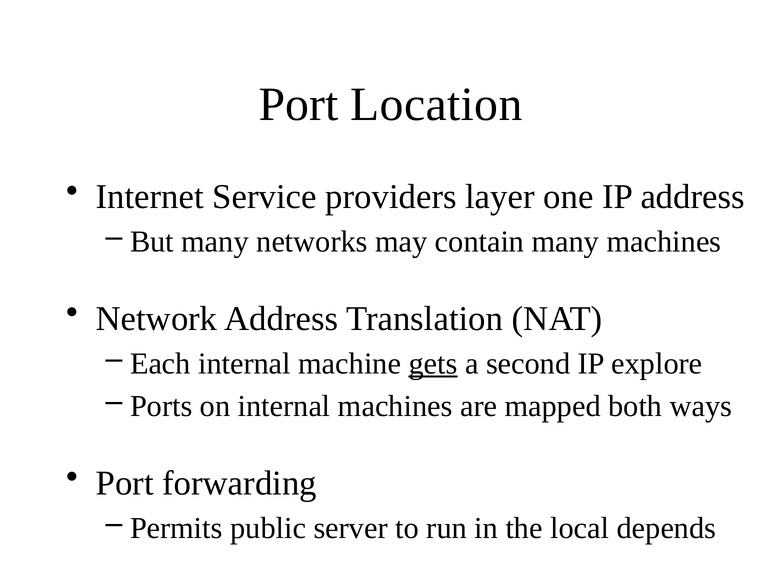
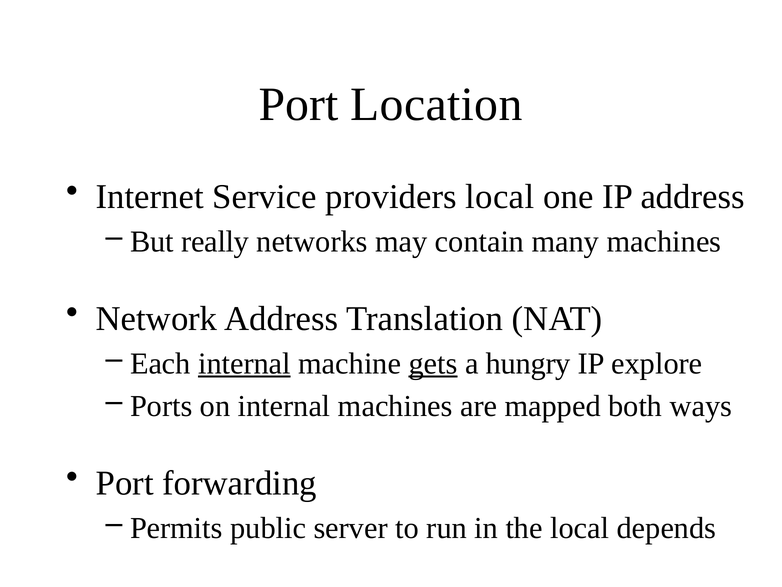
providers layer: layer -> local (500, 197)
But many: many -> really (215, 242)
internal underline: none -> present (244, 363)
second: second -> hungry (528, 363)
